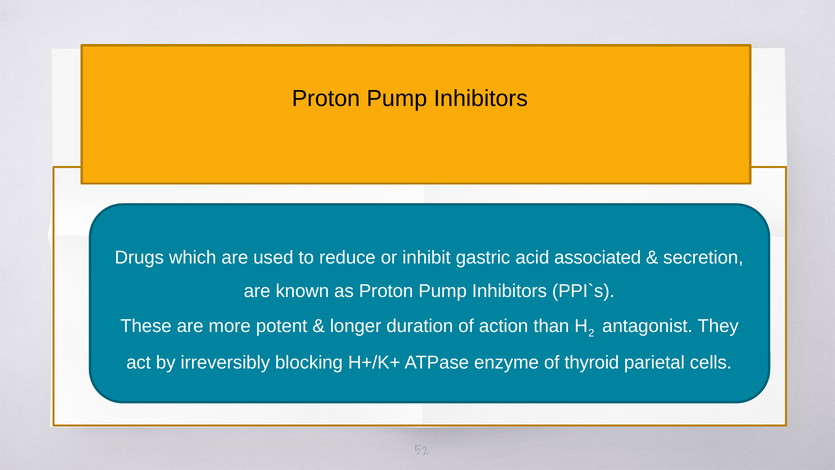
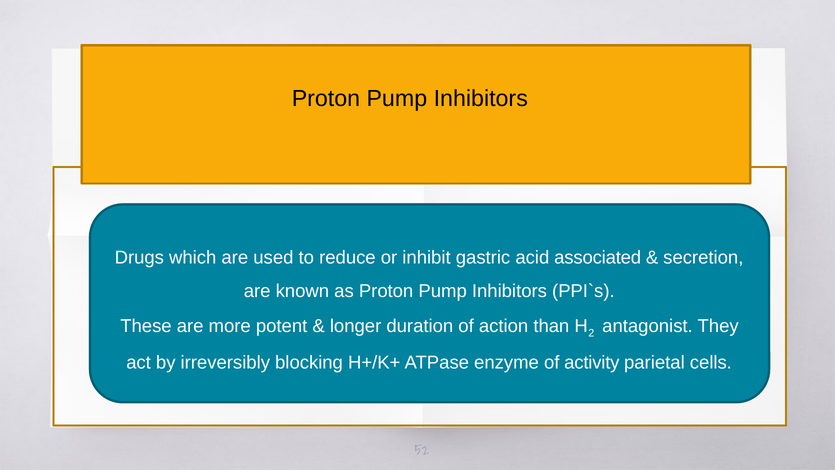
thyroid: thyroid -> activity (592, 362)
